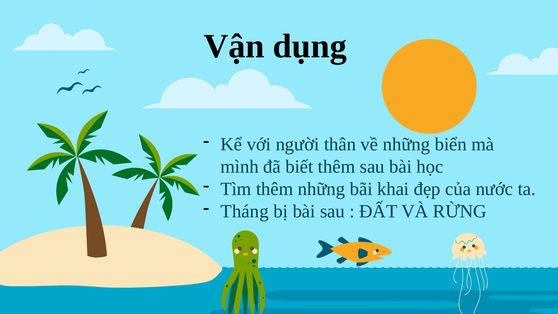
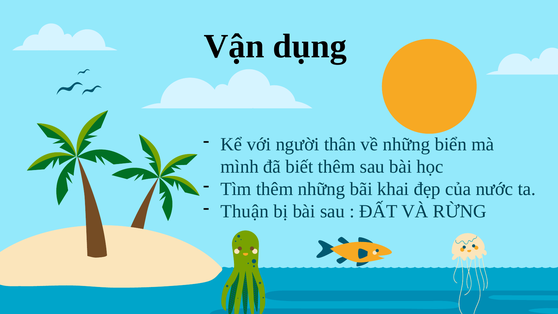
Tháng: Tháng -> Thuận (245, 211)
